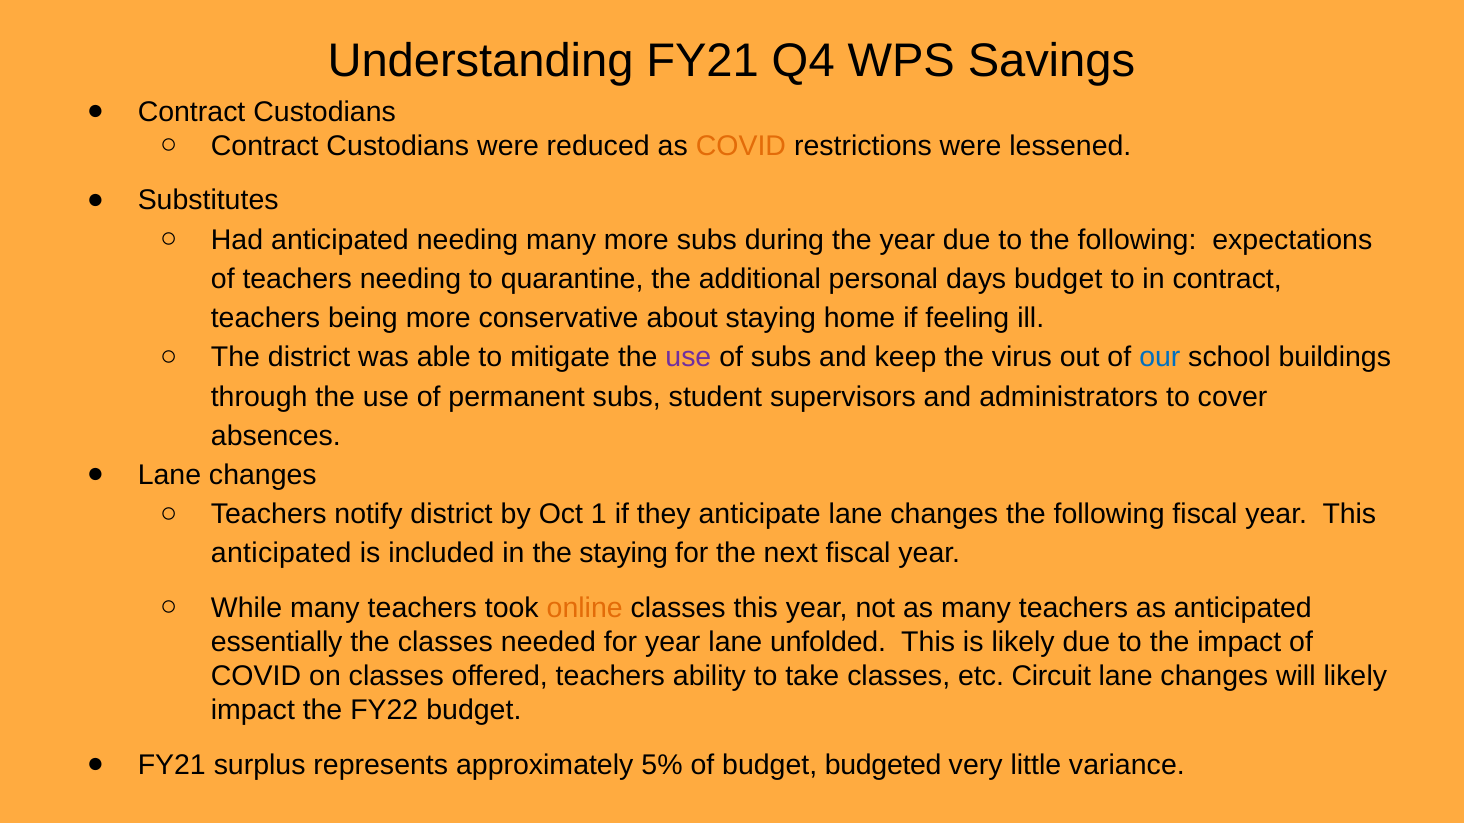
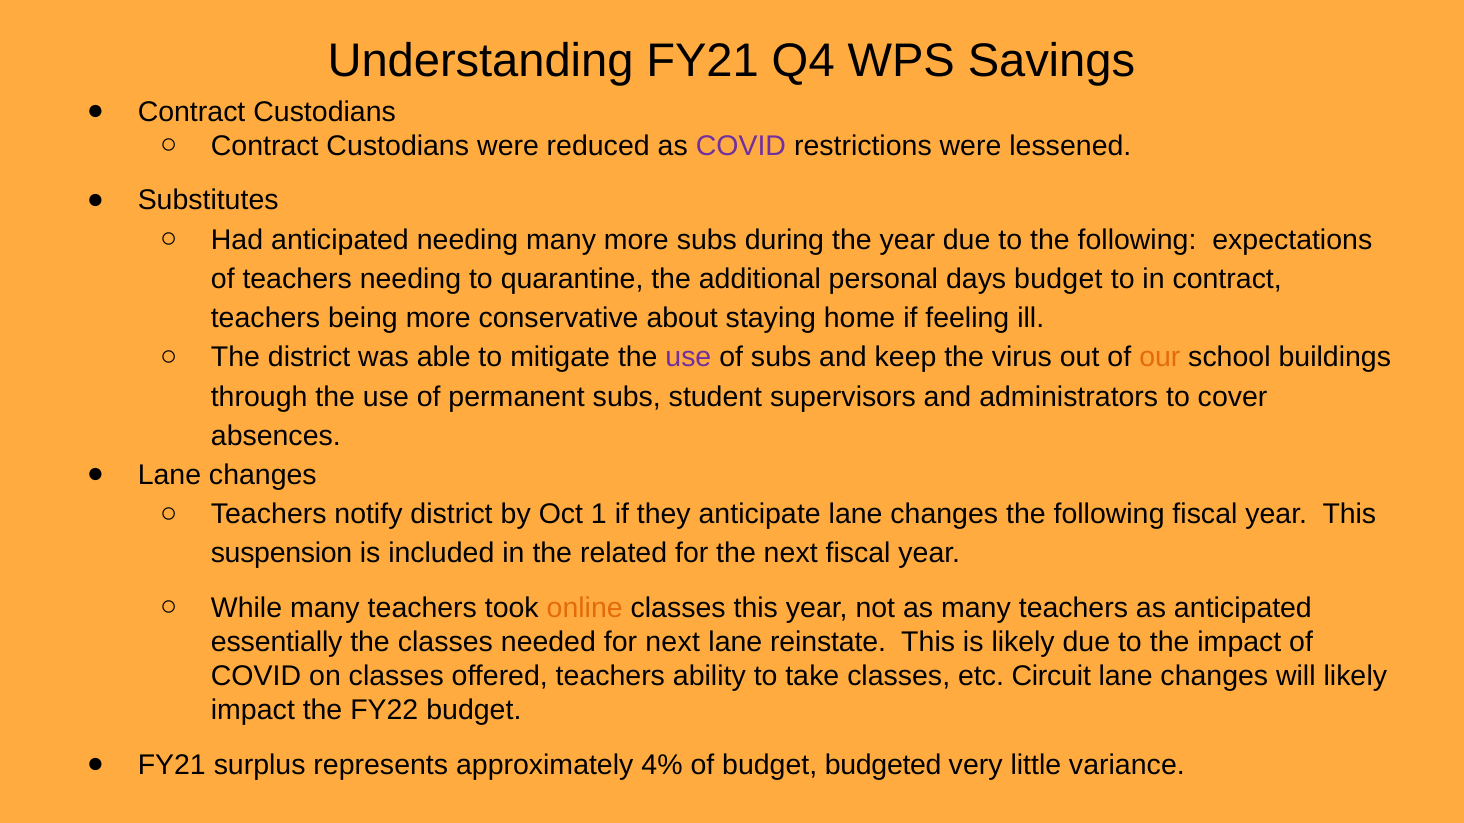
COVID colour: orange -> purple (741, 146)
our colour: blue -> orange (1160, 358)
anticipated: anticipated -> suspension (282, 554)
the staying: staying -> related (624, 554)
for year: year -> next (673, 643)
unfolded: unfolded -> reinstate (828, 643)
5%: 5% -> 4% (662, 765)
